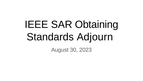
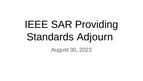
Obtaining: Obtaining -> Providing (97, 24)
